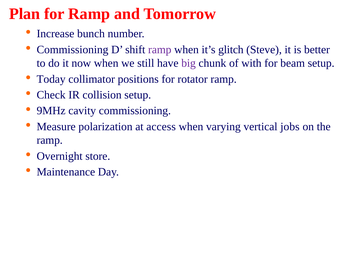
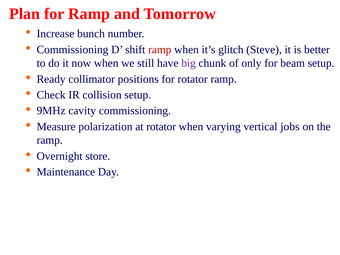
ramp colour: purple -> red (160, 50)
with: with -> only (251, 63)
Today: Today -> Ready (51, 79)
at access: access -> rotator (161, 127)
